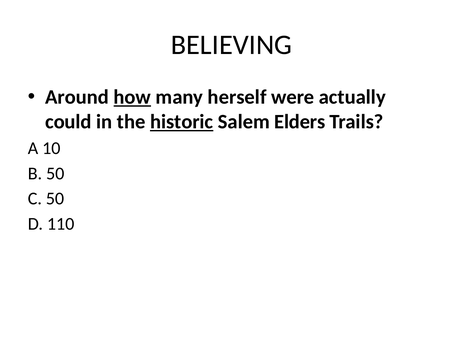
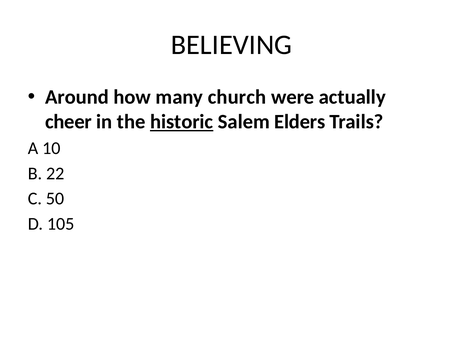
how underline: present -> none (132, 97)
herself: herself -> church (237, 97)
could: could -> cheer (68, 122)
B 50: 50 -> 22 (55, 174)
110: 110 -> 105 (61, 224)
